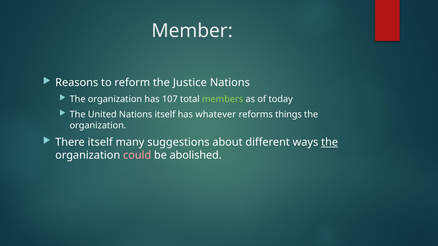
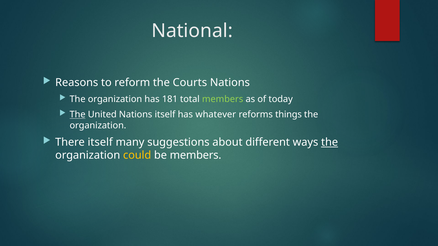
Member: Member -> National (192, 31)
Justice: Justice -> Courts (190, 83)
107: 107 -> 181 (170, 99)
The underline: none -> present (78, 115)
could colour: pink -> yellow (137, 156)
be abolished: abolished -> members (196, 156)
